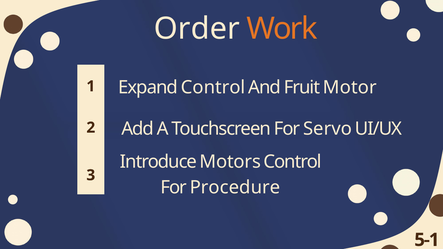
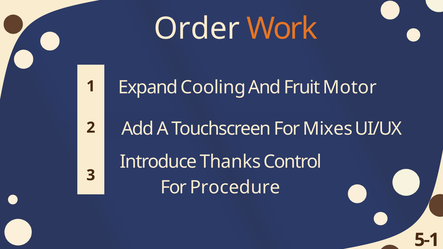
Expand Control: Control -> Cooling (213, 87)
Servo: Servo -> Mixes (328, 129)
Motors: Motors -> Thanks (230, 162)
